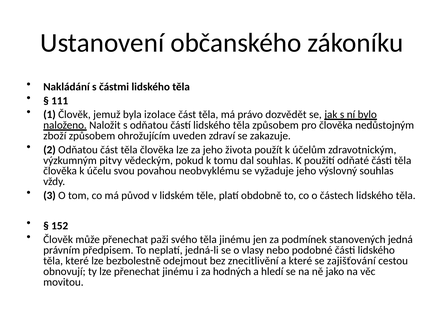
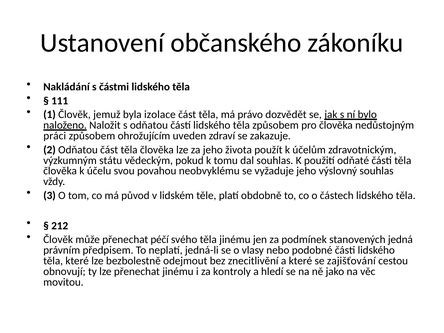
zboží: zboží -> práci (55, 136)
pitvy: pitvy -> státu (111, 160)
152: 152 -> 212 (60, 226)
paži: paži -> péčí (160, 240)
hodných: hodných -> kontroly (232, 272)
